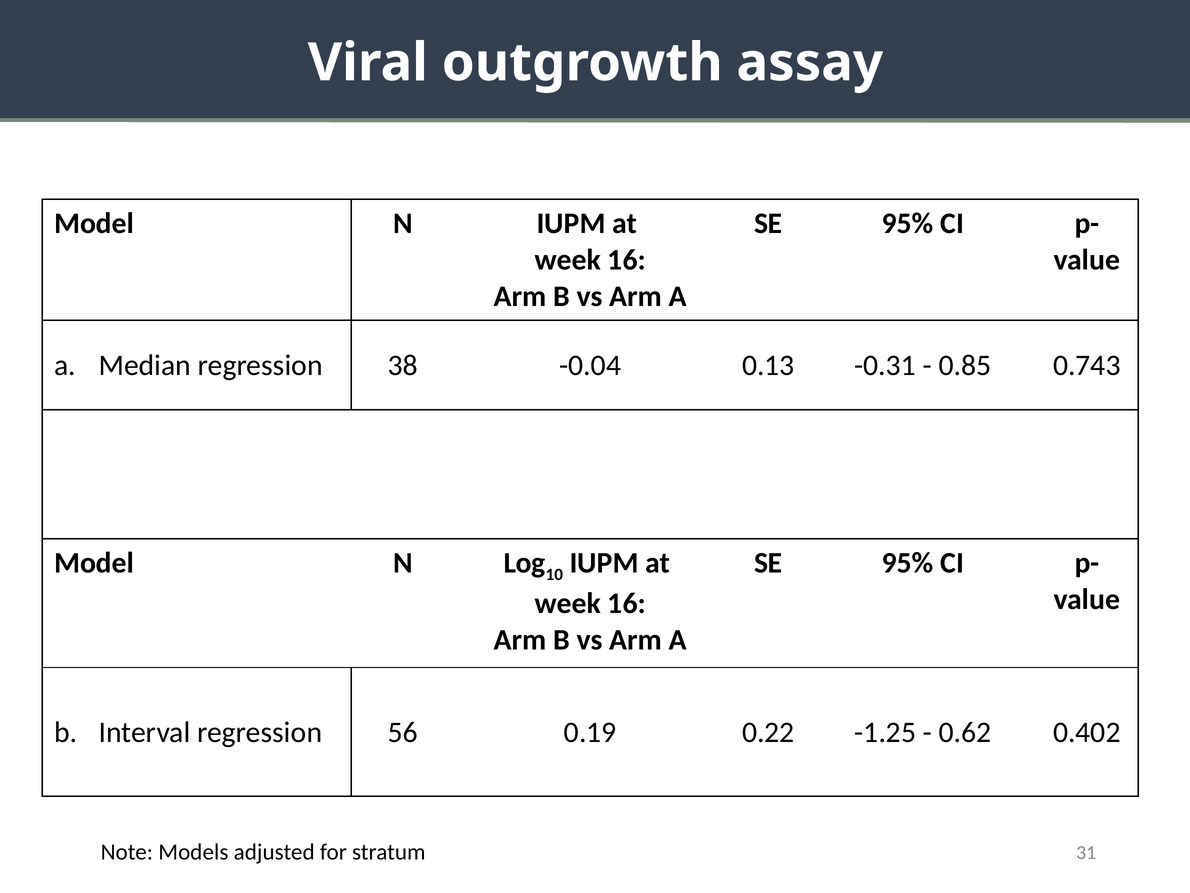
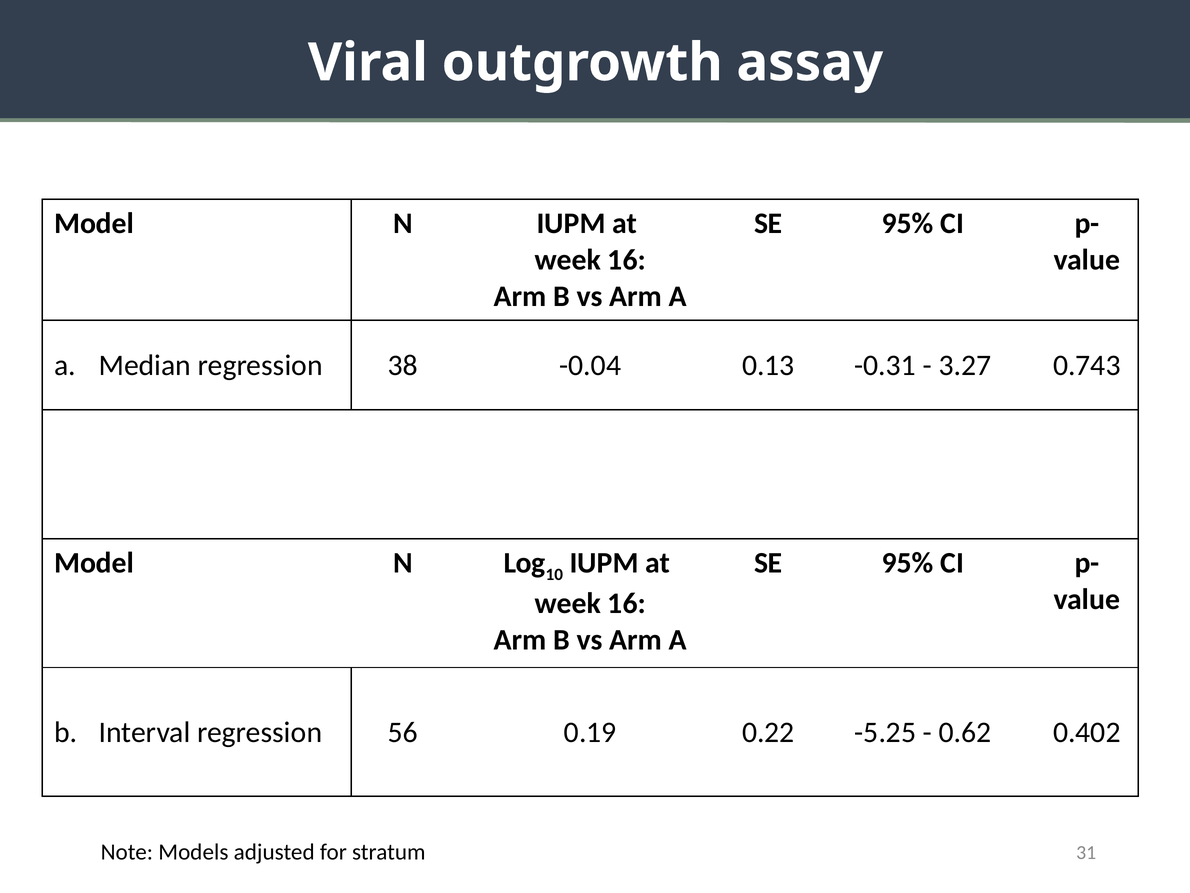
0.85: 0.85 -> 3.27 (965, 365)
-1.25: -1.25 -> -5.25 (885, 732)
